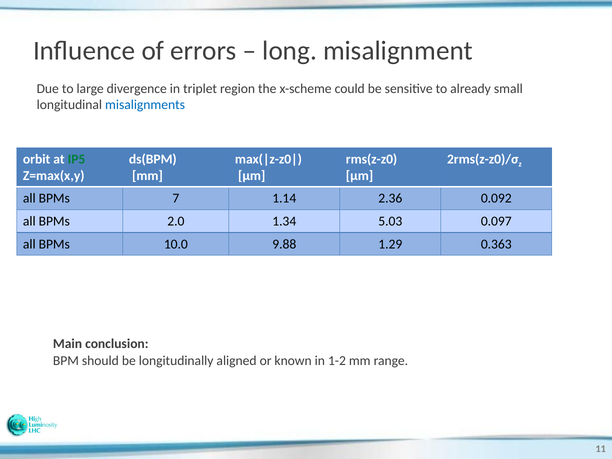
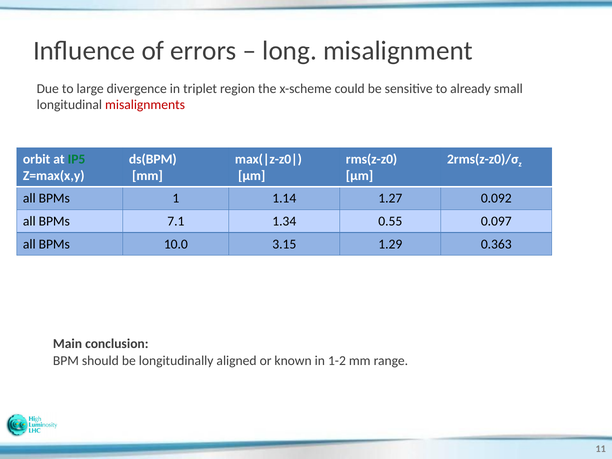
misalignments colour: blue -> red (145, 105)
7: 7 -> 1 (176, 199)
2.36: 2.36 -> 1.27 (390, 199)
2.0: 2.0 -> 7.1 (176, 221)
5.03: 5.03 -> 0.55 (390, 221)
9.88: 9.88 -> 3.15 (284, 244)
